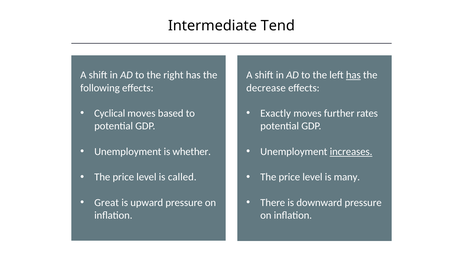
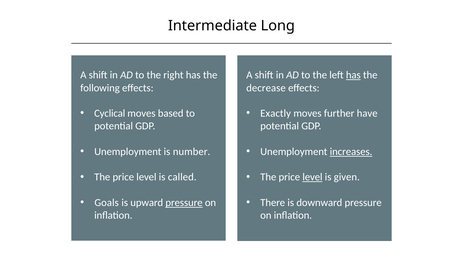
Tend: Tend -> Long (278, 26)
rates: rates -> have (367, 113)
whether: whether -> number (192, 151)
level underline: none -> present (312, 177)
many: many -> given (347, 177)
Great: Great -> Goals (107, 202)
pressure underline: none -> present (184, 202)
